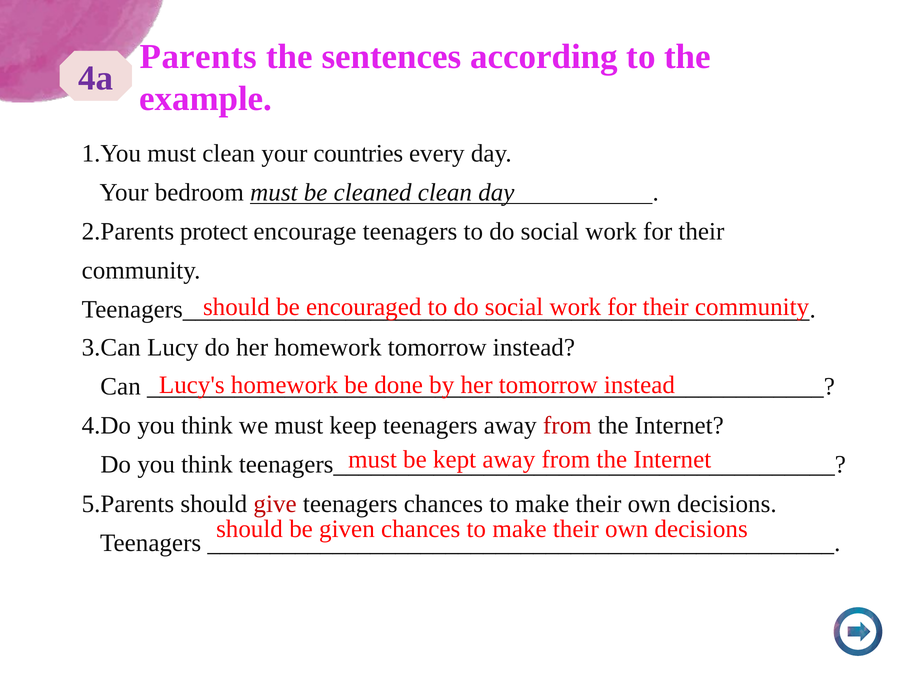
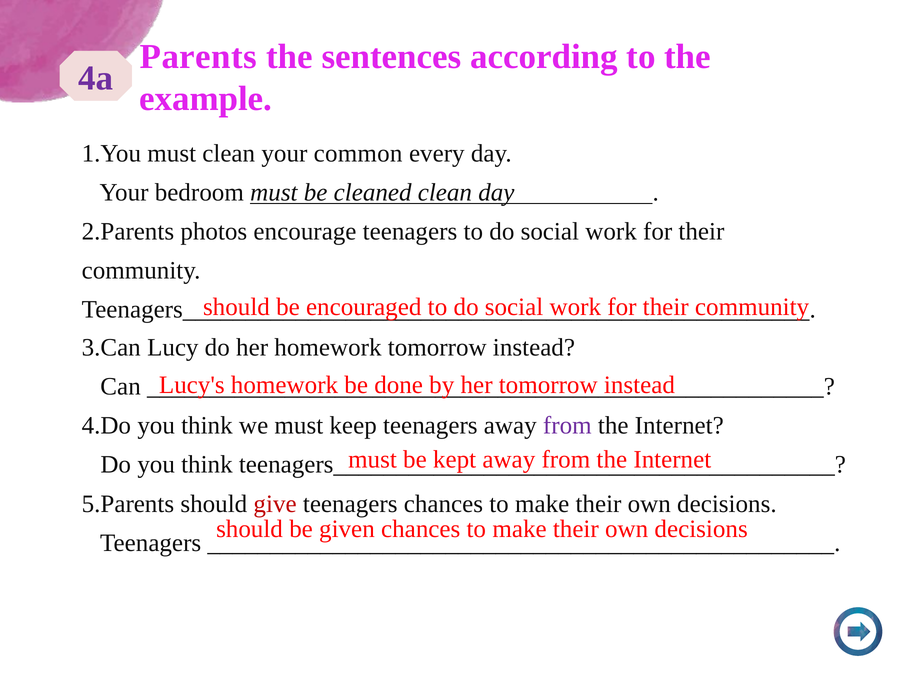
countries: countries -> common (358, 153)
protect: protect -> photos (214, 231)
from colour: red -> purple (567, 425)
